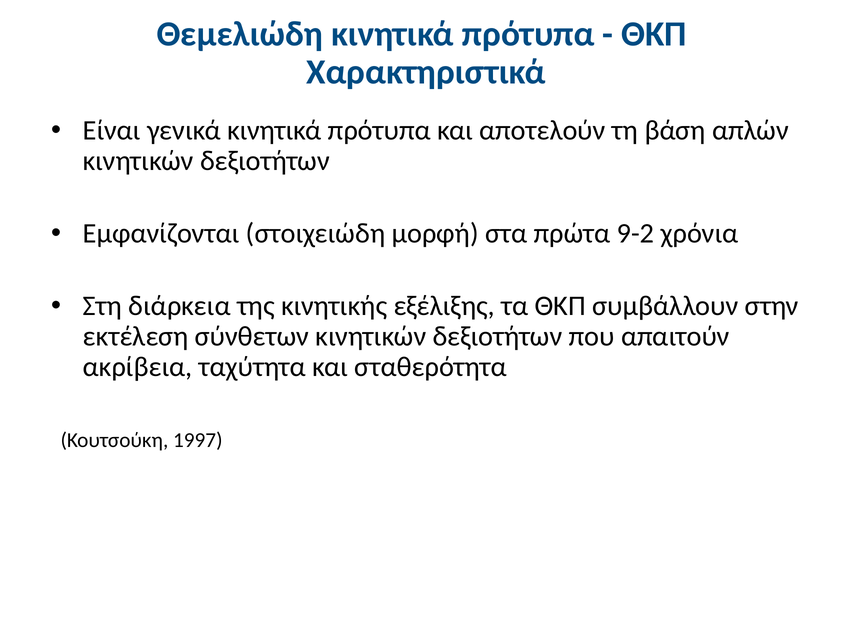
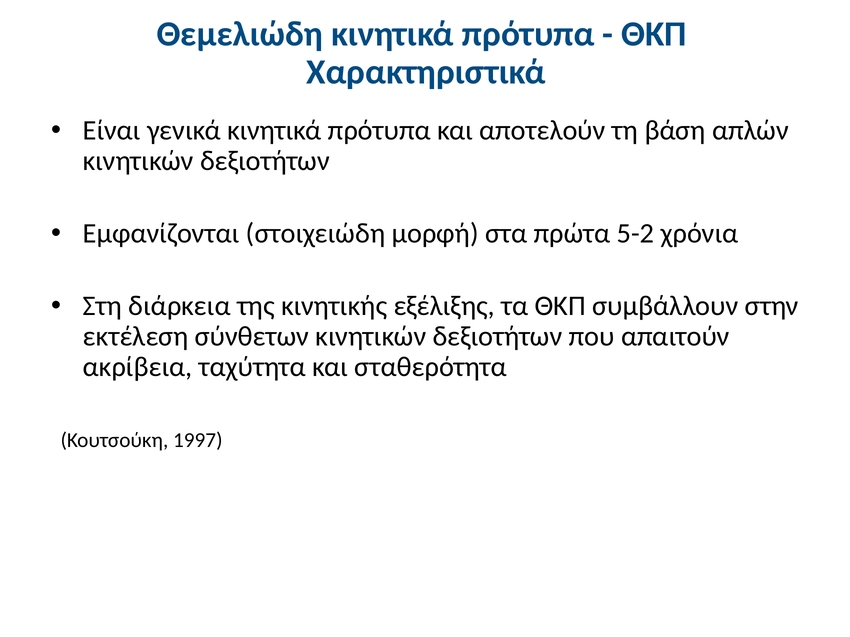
9-2: 9-2 -> 5-2 (636, 234)
